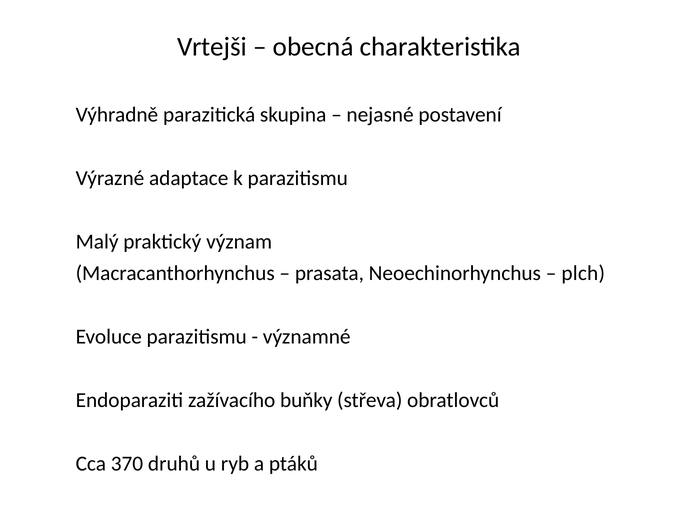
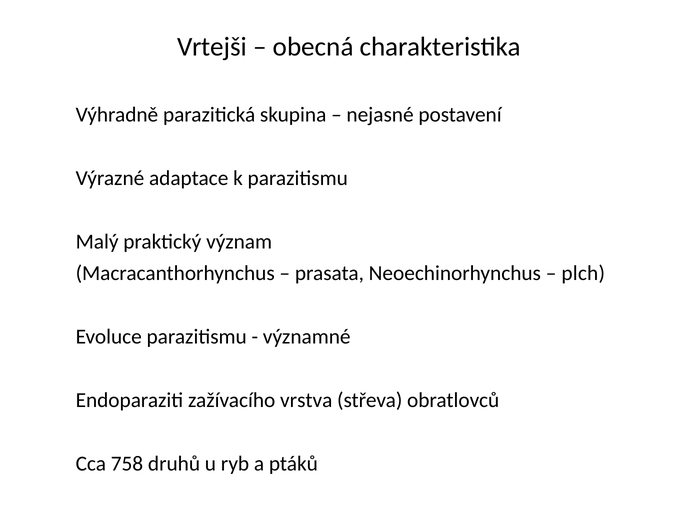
buňky: buňky -> vrstva (306, 401)
370: 370 -> 758 (127, 464)
